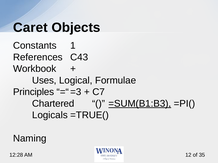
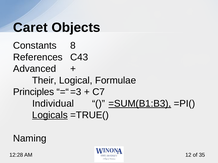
1: 1 -> 8 (73, 46)
Workbook: Workbook -> Advanced (35, 69)
Uses: Uses -> Their (44, 81)
Chartered: Chartered -> Individual (53, 104)
Logicals underline: none -> present (50, 115)
